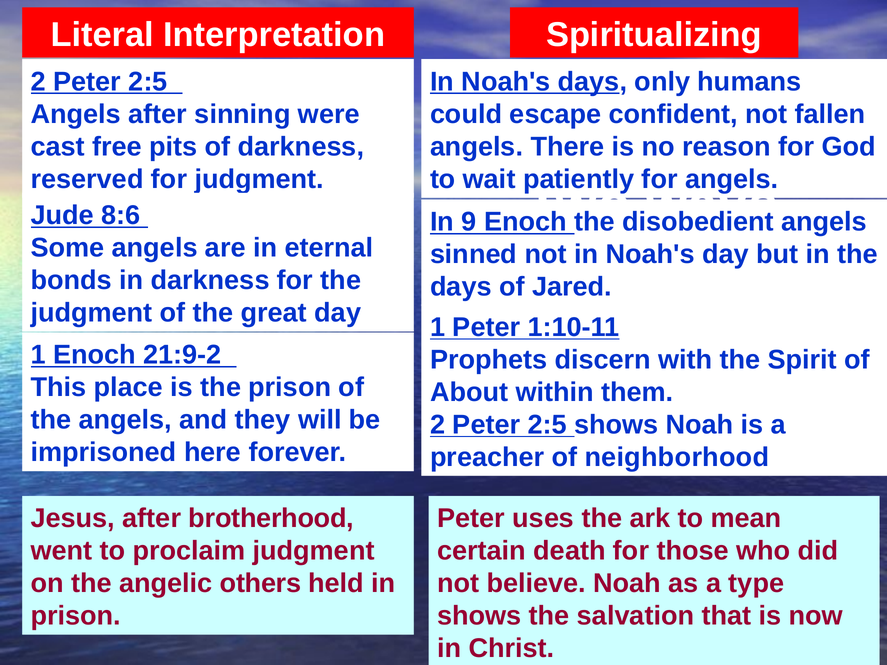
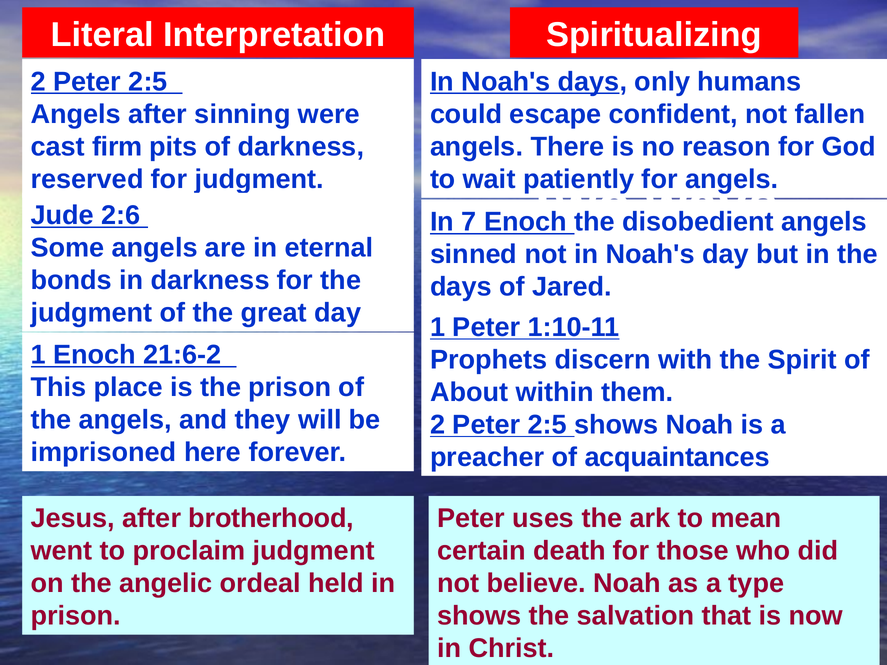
free: free -> firm (117, 147)
8:6: 8:6 -> 2:6 (121, 215)
9: 9 -> 7 (469, 222)
21:9-2: 21:9-2 -> 21:6-2 (182, 355)
neighborhood: neighborhood -> acquaintances (677, 457)
others: others -> ordeal (260, 584)
